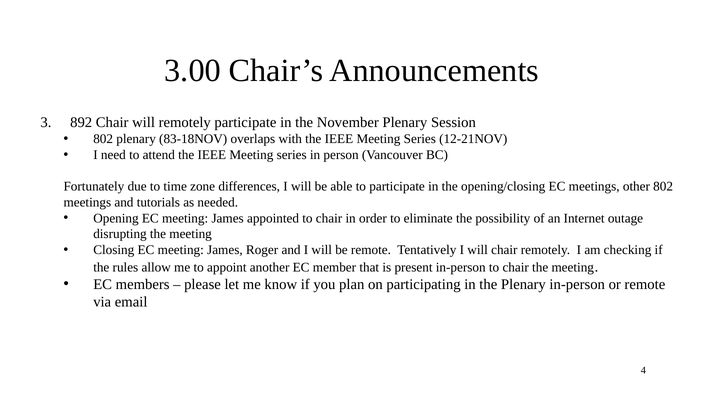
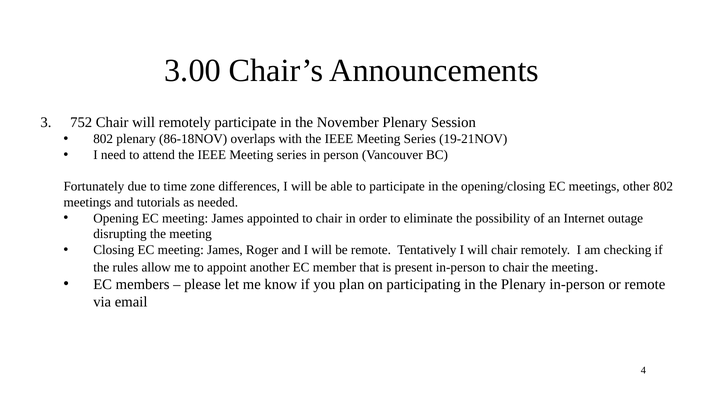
892: 892 -> 752 (81, 122)
83-18NOV: 83-18NOV -> 86-18NOV (193, 139)
12-21NOV: 12-21NOV -> 19-21NOV (473, 139)
